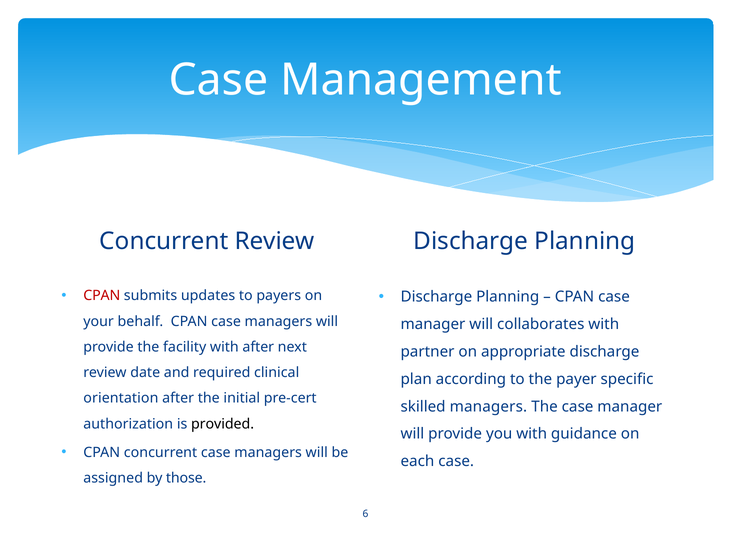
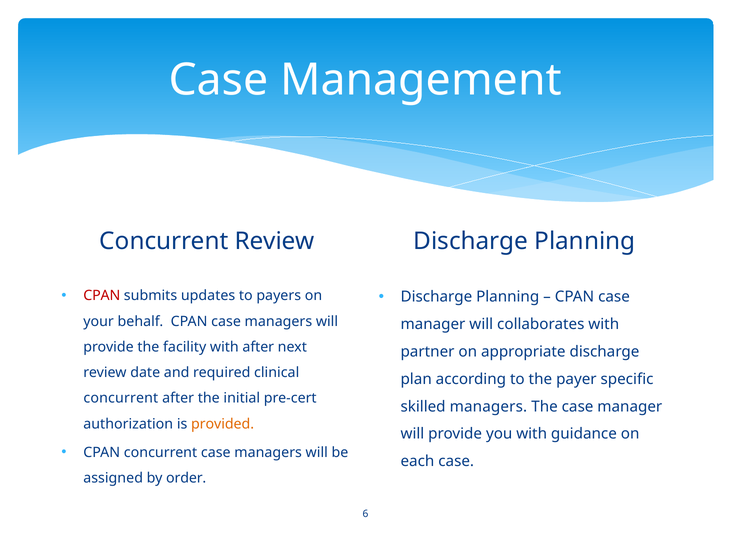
orientation: orientation -> concurrent (121, 398)
provided colour: black -> orange (223, 424)
those: those -> order (186, 478)
